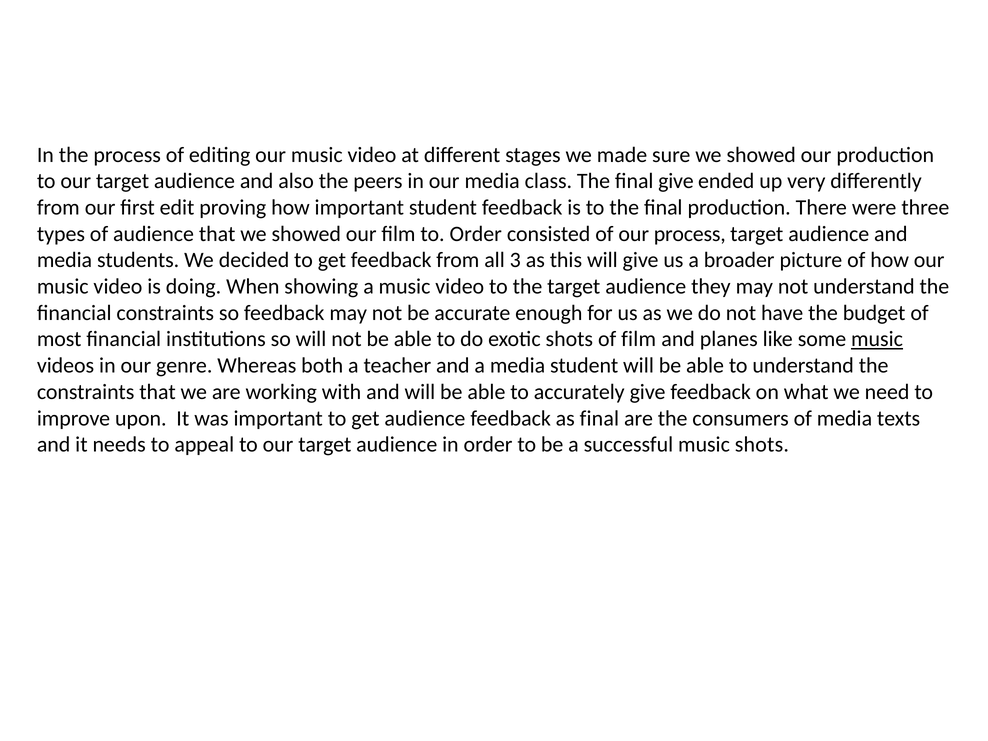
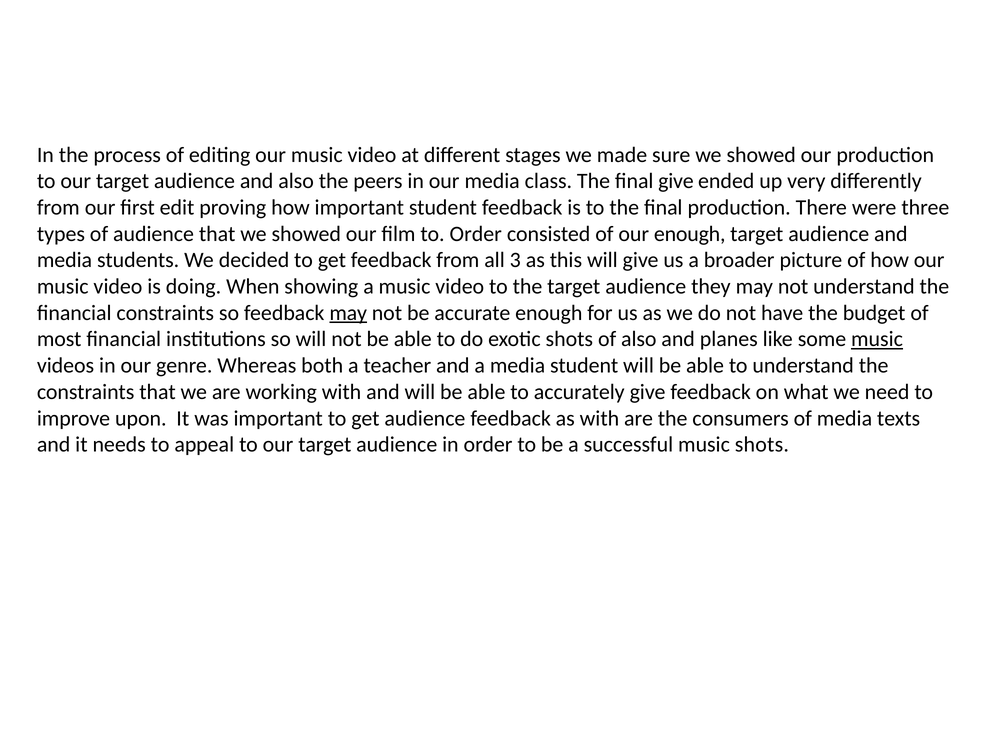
our process: process -> enough (690, 234)
may underline: none -> present (348, 313)
of film: film -> also (639, 339)
as final: final -> with (599, 418)
